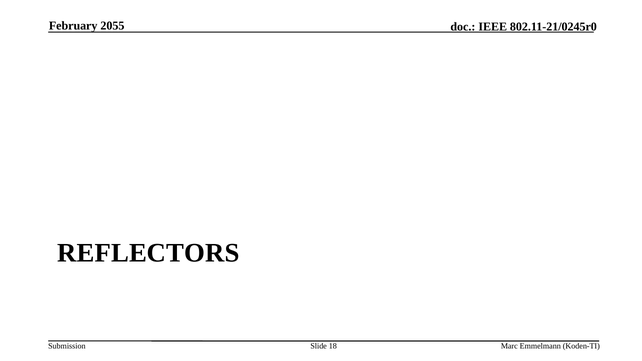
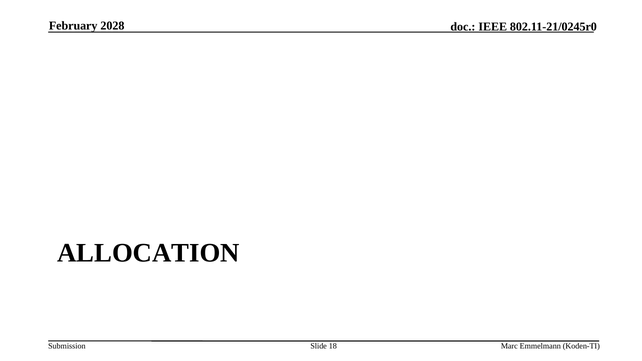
2055: 2055 -> 2028 (112, 26)
REFLECTORS: REFLECTORS -> ALLOCATION (148, 253)
